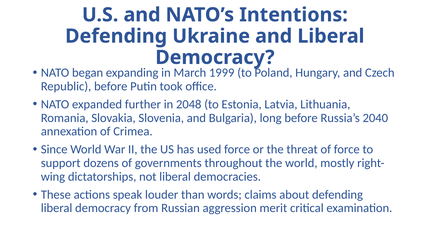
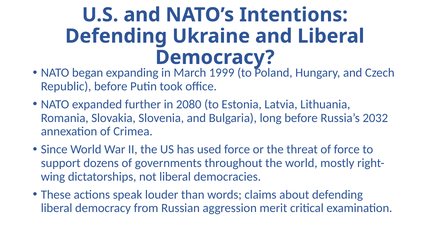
2048: 2048 -> 2080 (189, 104)
2040: 2040 -> 2032 (375, 118)
